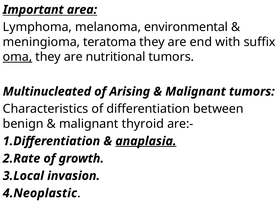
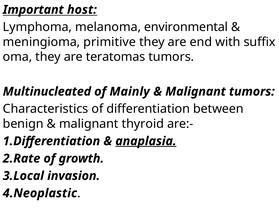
area: area -> host (82, 10)
teratoma: teratoma -> primitive (110, 42)
oma underline: present -> none (17, 57)
nutritional: nutritional -> teratomas (116, 57)
Arising: Arising -> Mainly (130, 92)
